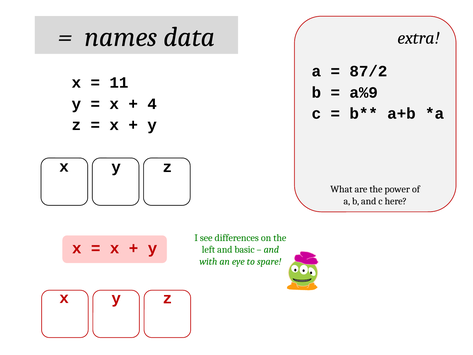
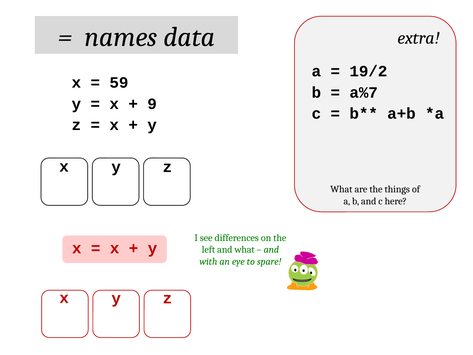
87/2: 87/2 -> 19/2 (368, 71)
11: 11 -> 59 (119, 83)
a%9: a%9 -> a%7 (364, 92)
4: 4 -> 9 (152, 104)
power: power -> things (397, 189)
and basic: basic -> what (245, 250)
